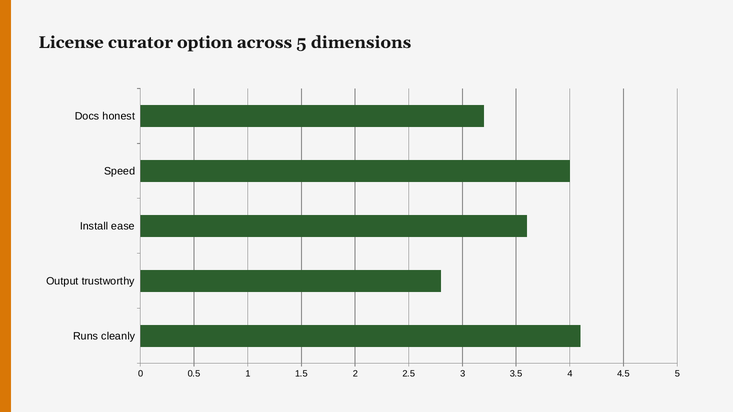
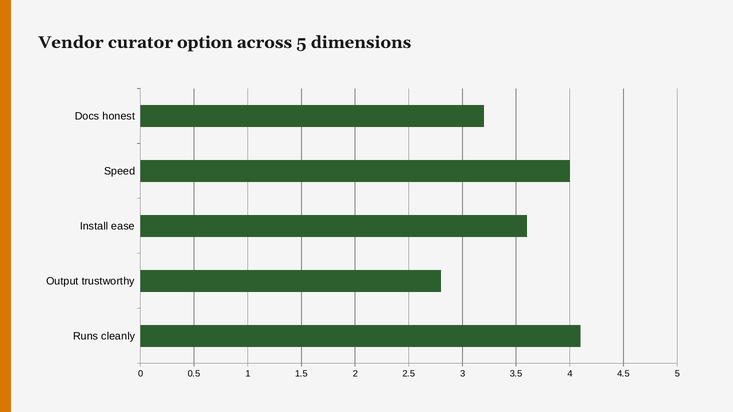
License: License -> Vendor (71, 42)
